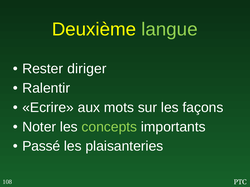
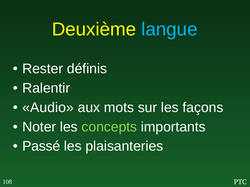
langue colour: light green -> light blue (170, 29)
diriger: diriger -> définis (87, 69)
Ecrire: Ecrire -> Audio (48, 108)
